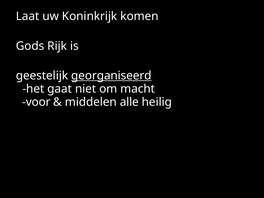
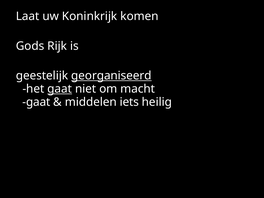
gaat underline: none -> present (60, 89)
voor: voor -> gaat (36, 102)
alle: alle -> iets (129, 102)
